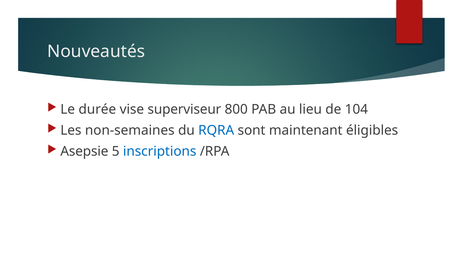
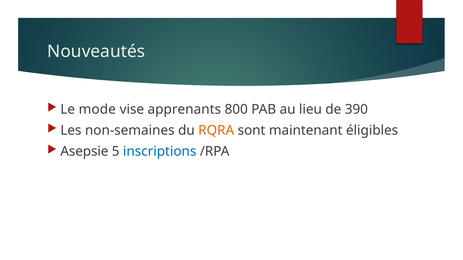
durée: durée -> mode (97, 110)
superviseur: superviseur -> apprenants (184, 110)
104: 104 -> 390 (356, 110)
RQRA colour: blue -> orange (216, 131)
